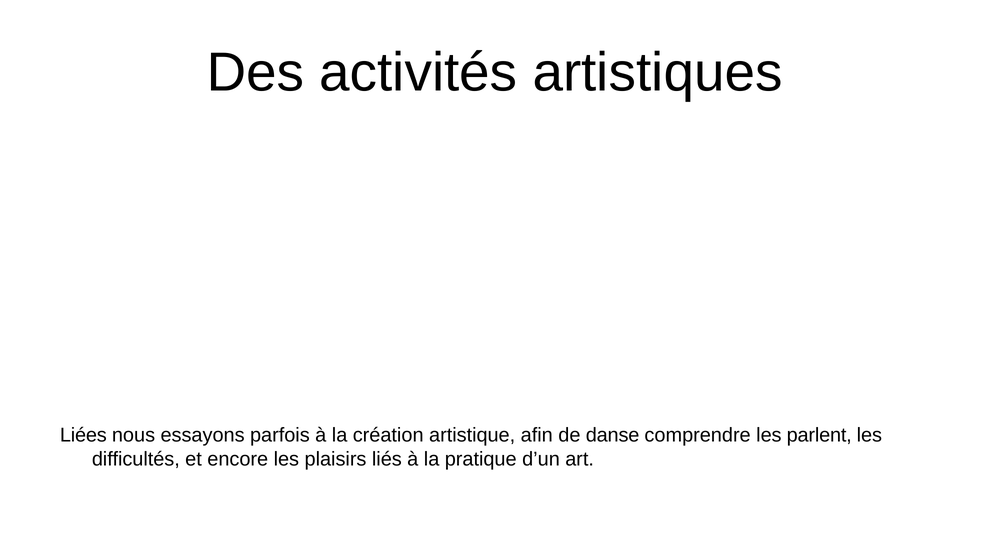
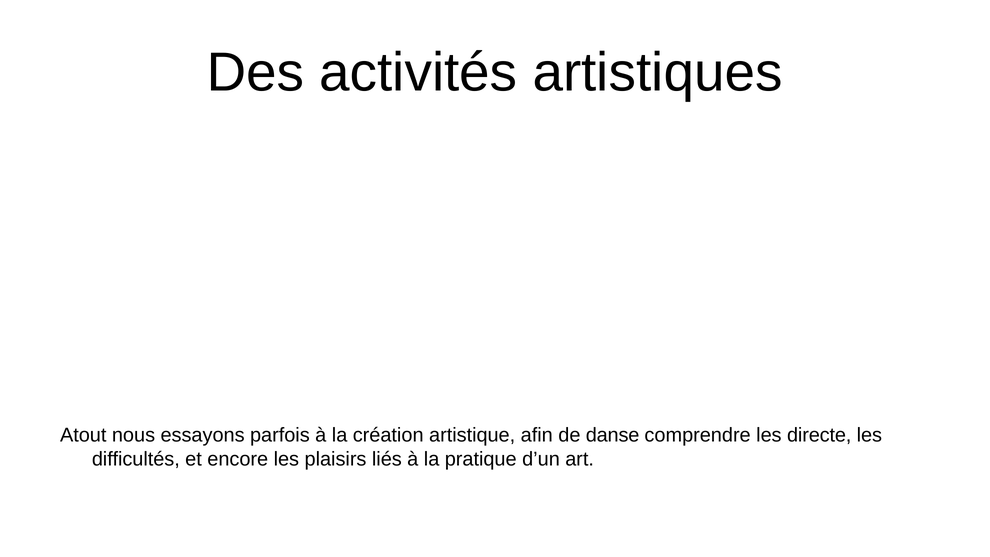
Liées: Liées -> Atout (83, 435)
parlent: parlent -> directe (819, 435)
